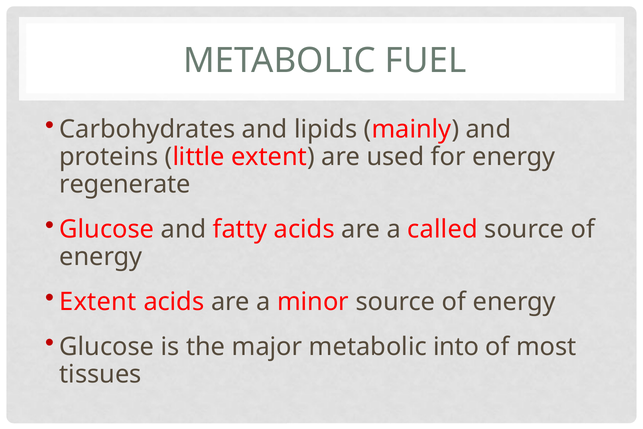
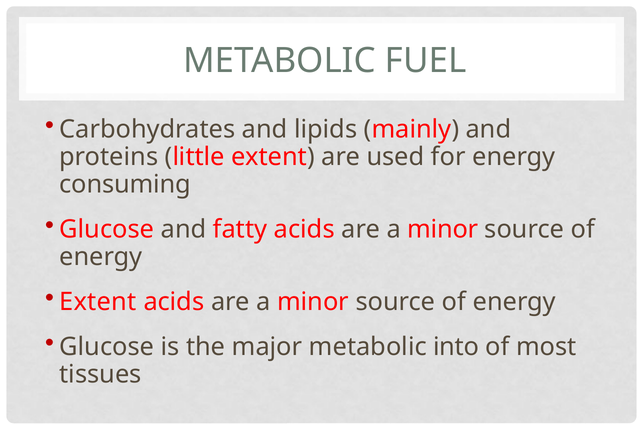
regenerate: regenerate -> consuming (125, 184)
called: called -> minor (443, 229)
